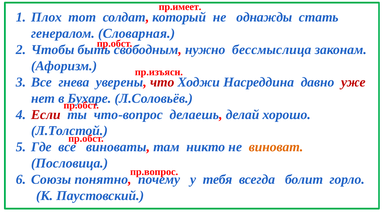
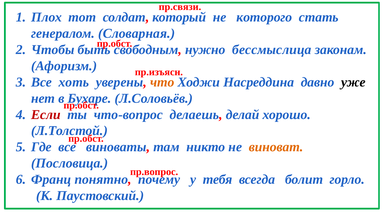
пр.имеет: пр.имеет -> пр.связи (180, 7)
однажды: однажды -> которого (264, 17)
гнева: гнева -> хоть (74, 82)
что colour: red -> orange (162, 82)
уже colour: red -> black (353, 82)
Союзы: Союзы -> Франц (51, 180)
